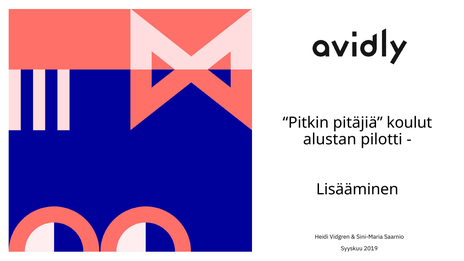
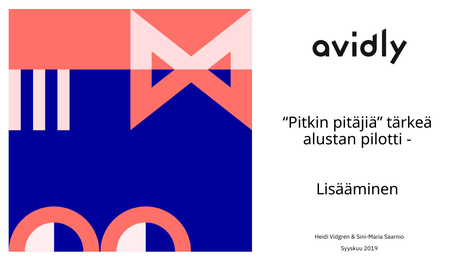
koulut: koulut -> tärkeä (409, 123)
